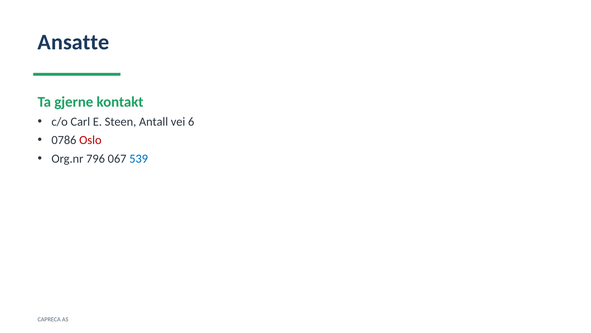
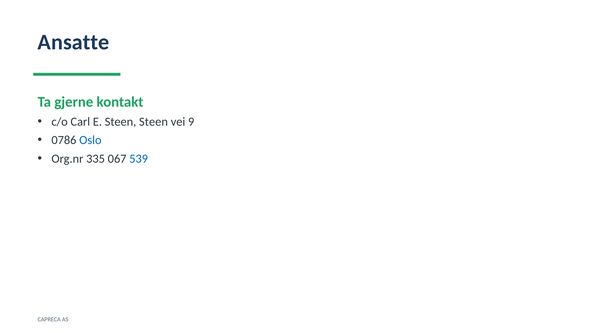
Steen Antall: Antall -> Steen (153, 122)
6: 6 -> 9 (191, 122)
Oslo colour: red -> blue (90, 140)
796: 796 -> 335 (96, 158)
